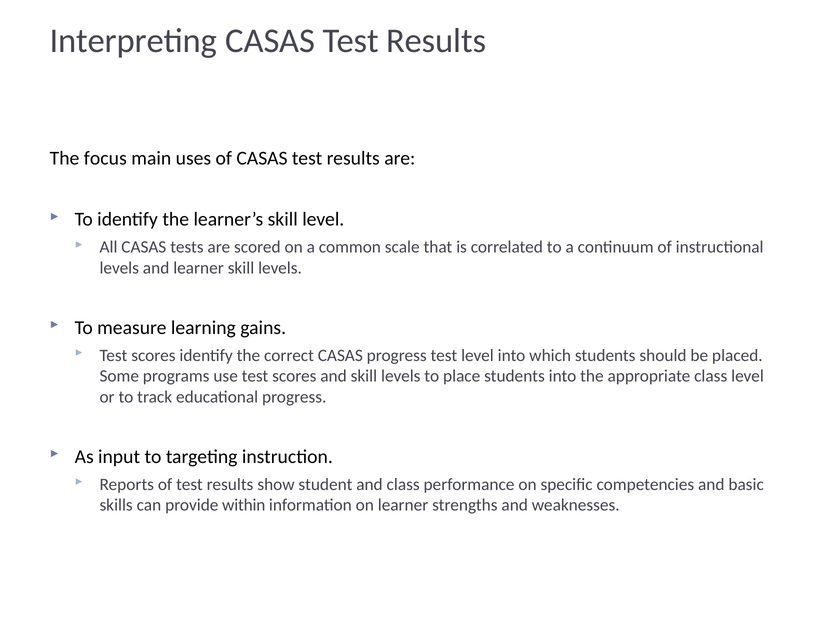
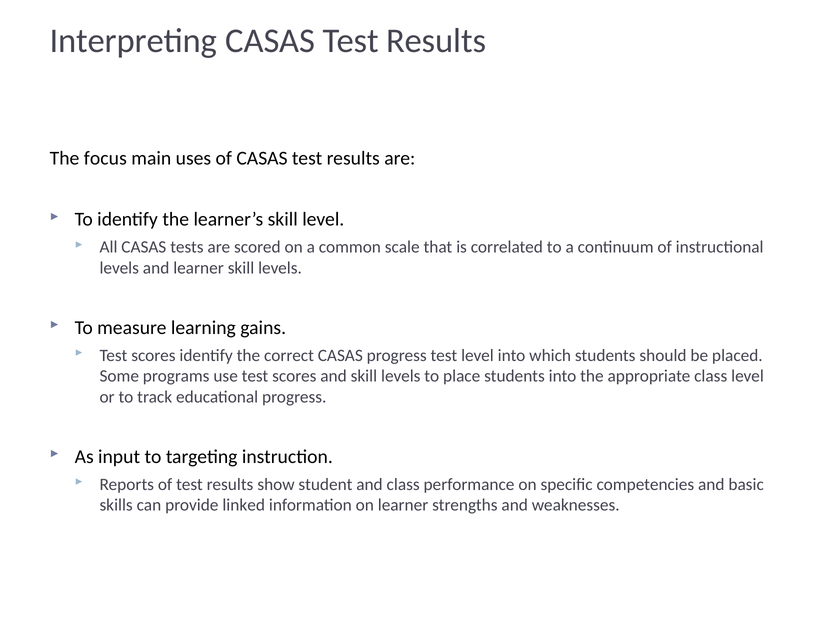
within: within -> linked (244, 505)
